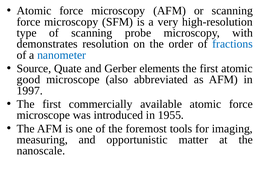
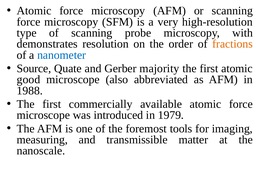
fractions colour: blue -> orange (233, 44)
elements: elements -> majority (159, 68)
1997: 1997 -> 1988 (30, 91)
1955: 1955 -> 1979 (171, 115)
opportunistic: opportunistic -> transmissible (137, 140)
